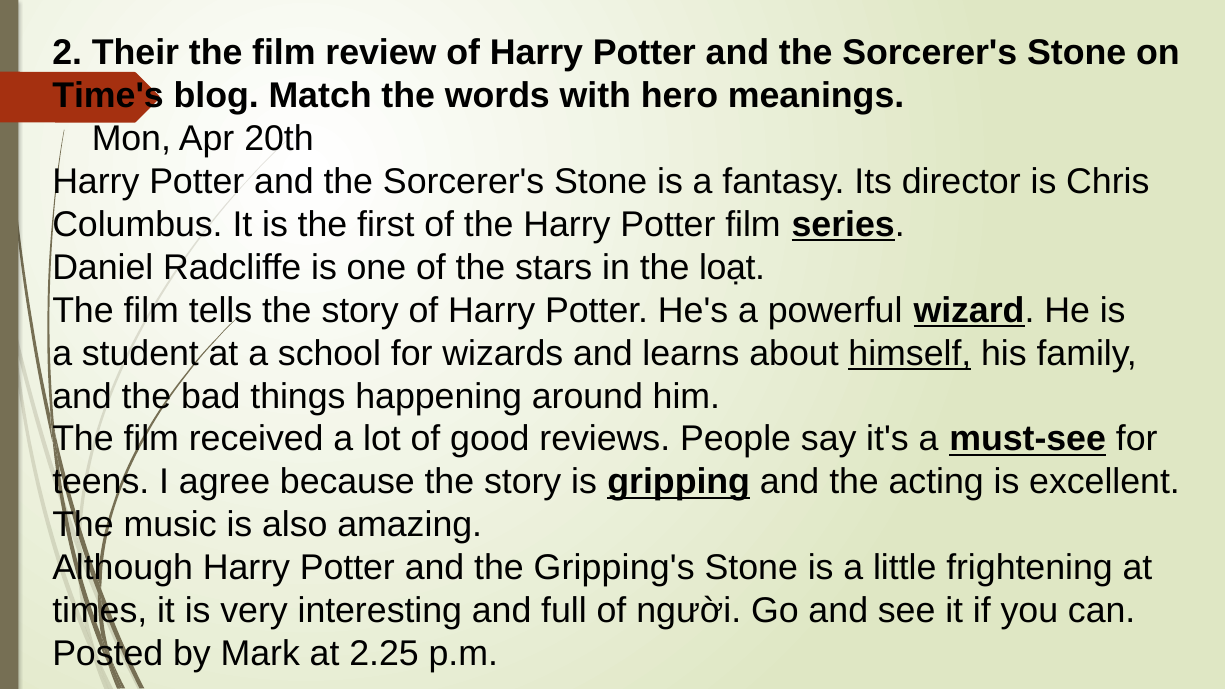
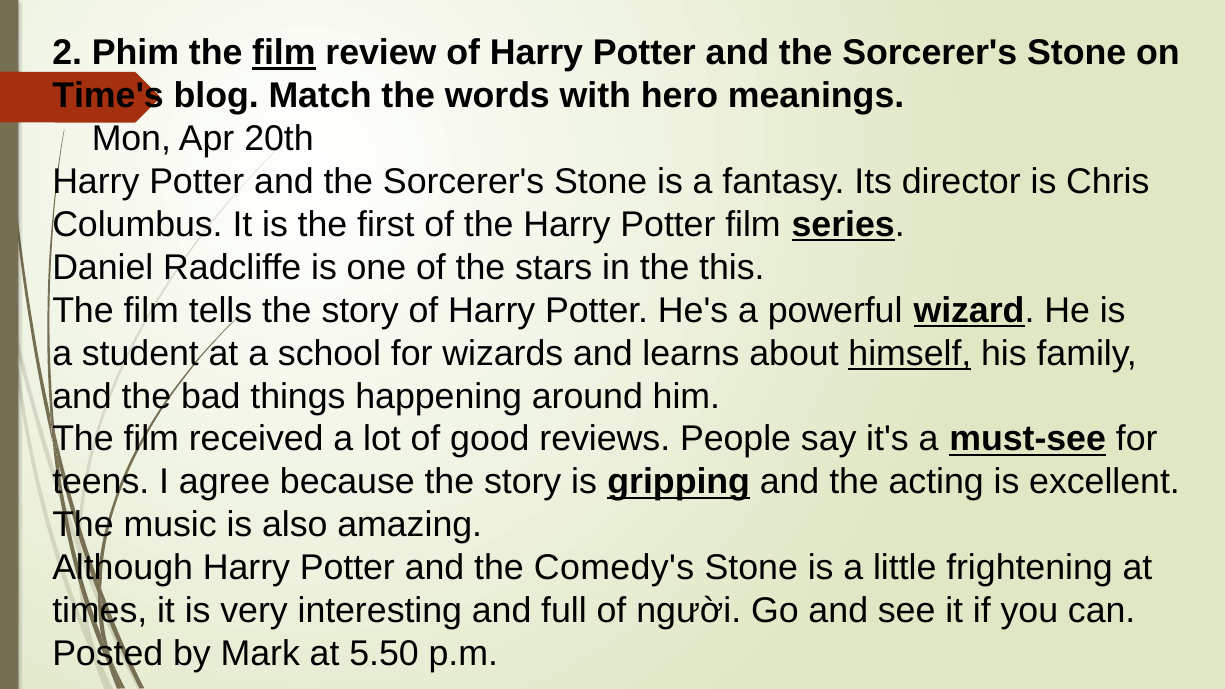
Their: Their -> Phim (135, 53)
film underline: none -> present (284, 53)
loạt: loạt -> this (732, 268)
Gripping's: Gripping's -> Comedy's (614, 568)
2.25: 2.25 -> 5.50 (384, 654)
